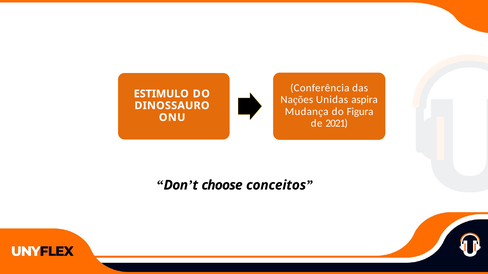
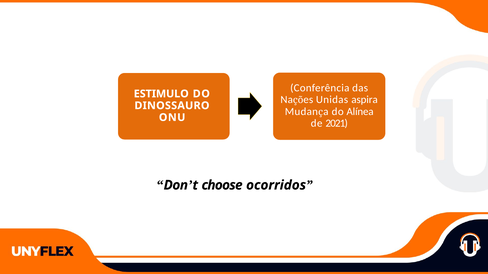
Figura: Figura -> Alínea (360, 112)
conceitos: conceitos -> ocorridos (276, 185)
